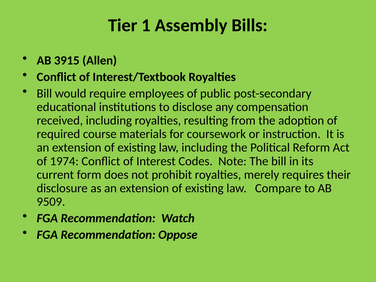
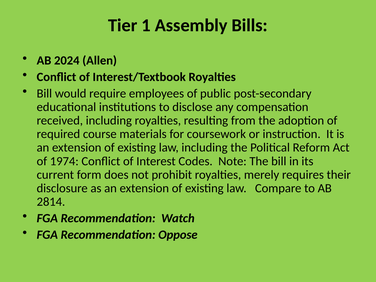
3915: 3915 -> 2024 (67, 60)
9509: 9509 -> 2814 (51, 202)
